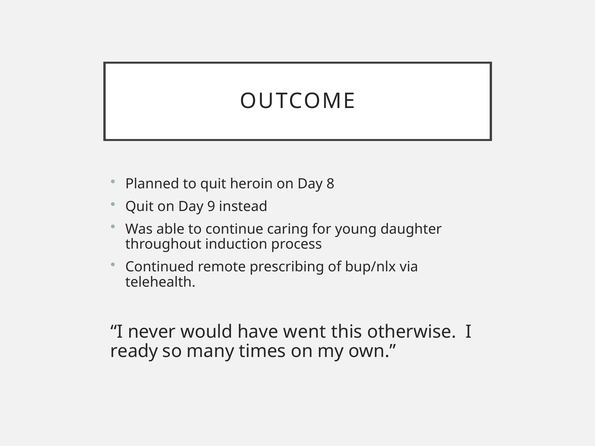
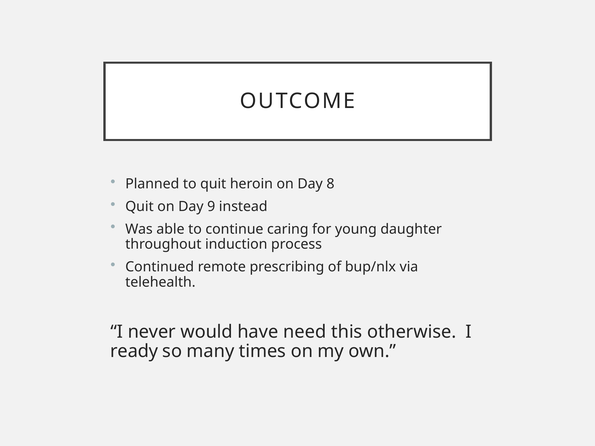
went: went -> need (305, 332)
